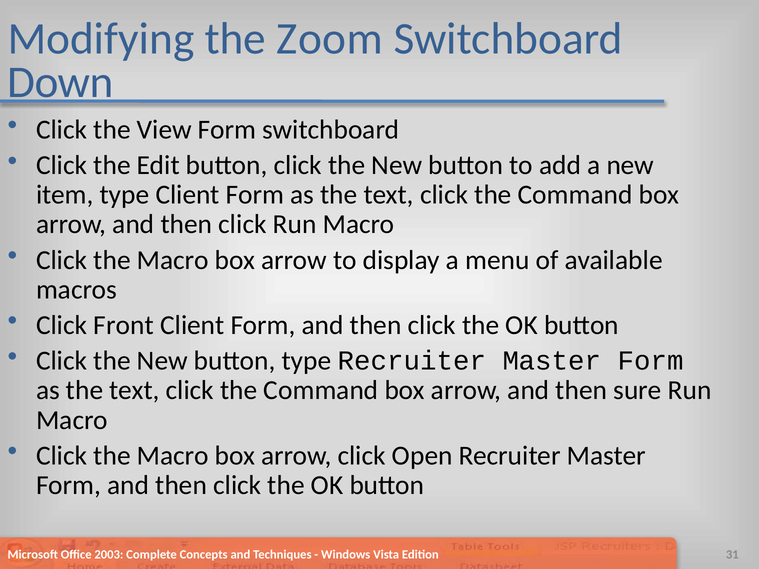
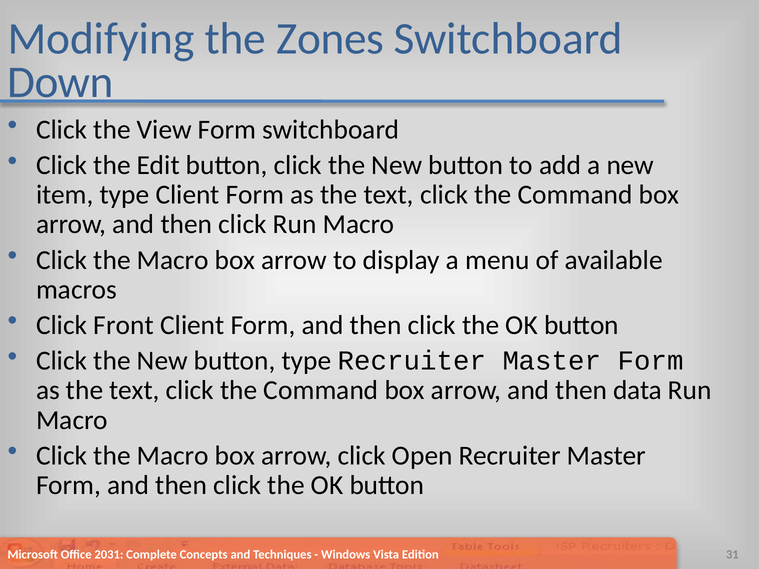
Zoom: Zoom -> Zones (330, 39)
sure: sure -> data (638, 391)
2003: 2003 -> 2031 (109, 555)
